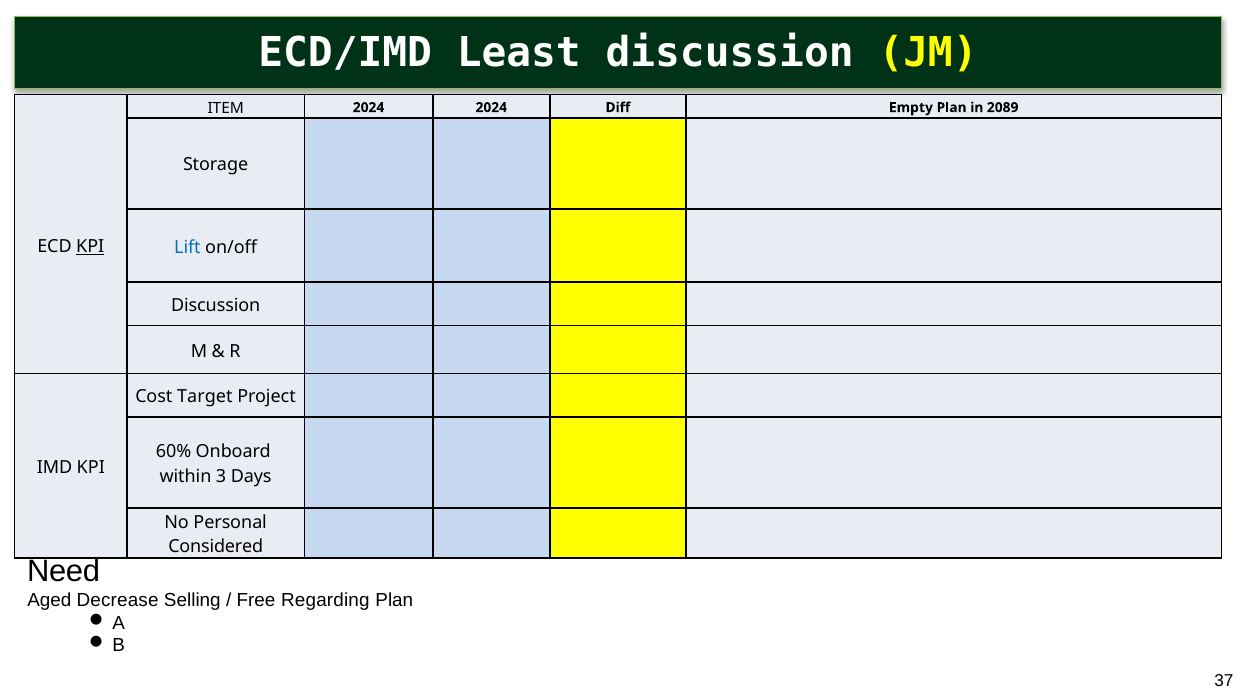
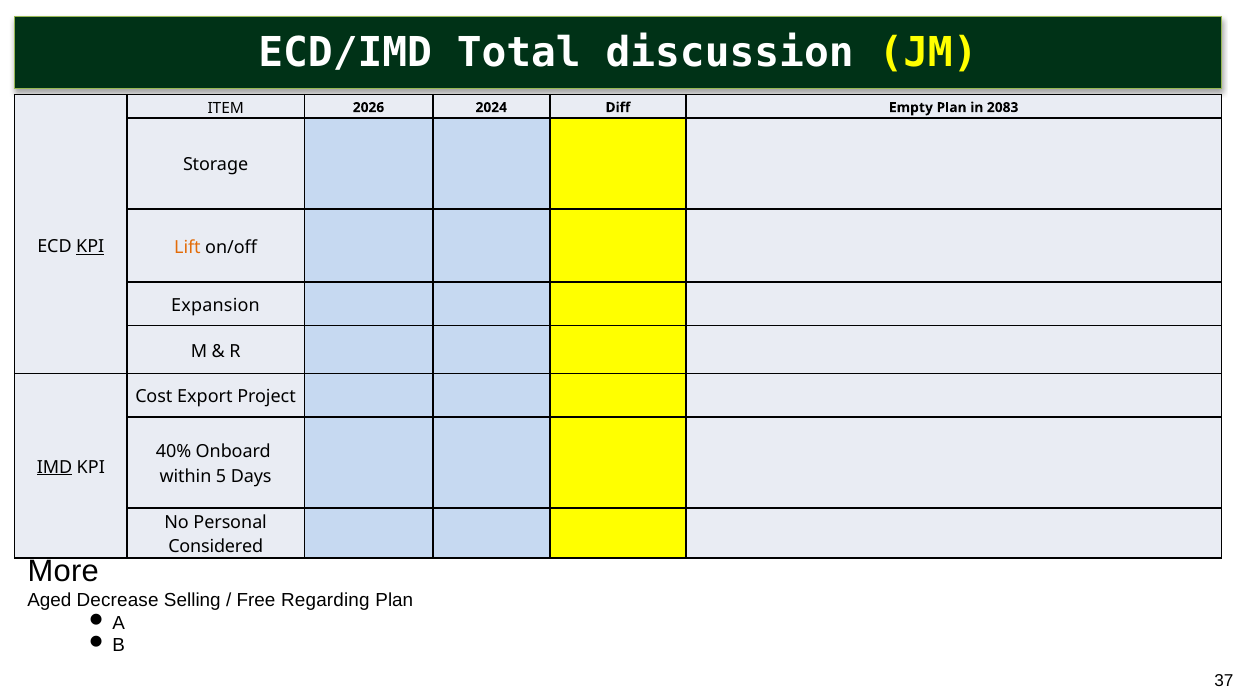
Least: Least -> Total (519, 53)
ITEM 2024: 2024 -> 2026 (369, 108)
2089: 2089 -> 2083 (1003, 108)
Lift colour: blue -> orange (187, 247)
Discussion: Discussion -> Expansion (216, 306)
Target: Target -> Export (205, 397)
60%: 60% -> 40% (174, 452)
IMD underline: none -> present (55, 467)
3: 3 -> 5 (221, 476)
Need: Need -> More (63, 571)
